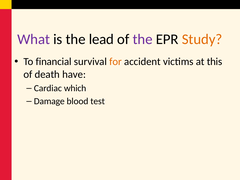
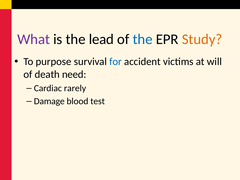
the colour: purple -> blue (143, 39)
financial: financial -> purpose (54, 62)
for colour: orange -> blue (116, 62)
this: this -> will (214, 62)
have: have -> need (74, 74)
which: which -> rarely (75, 88)
